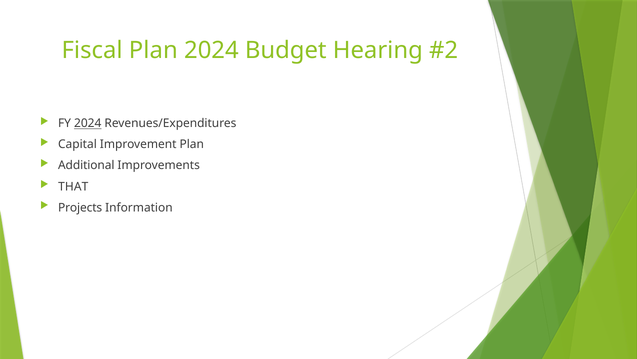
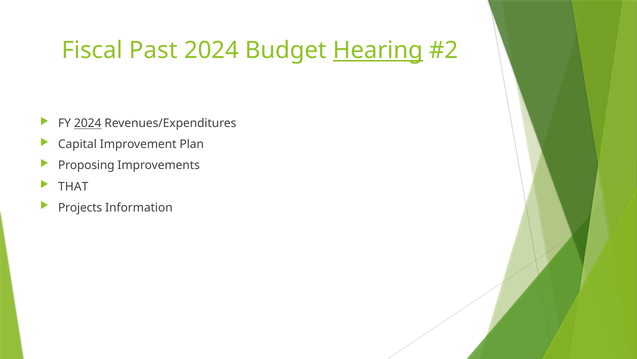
Fiscal Plan: Plan -> Past (153, 50)
Hearing underline: none -> present (378, 50)
Additional: Additional -> Proposing (86, 165)
